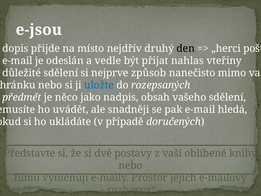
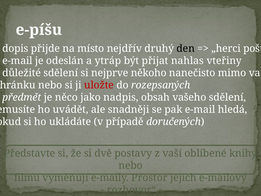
e-jsou: e-jsou -> e-píšu (39, 30)
vedle: vedle -> ytráp (108, 61)
způsob: způsob -> někoho (149, 73)
uložte colour: blue -> red (99, 85)
